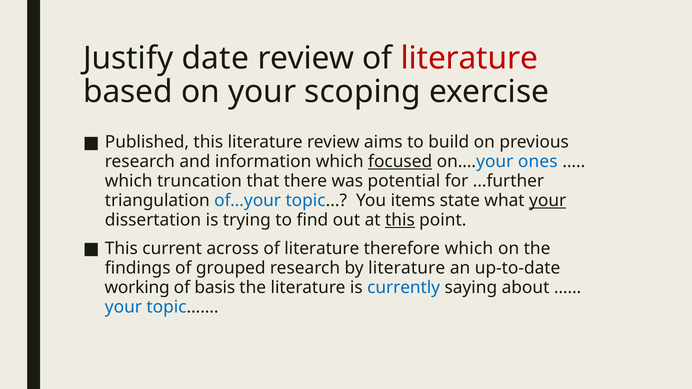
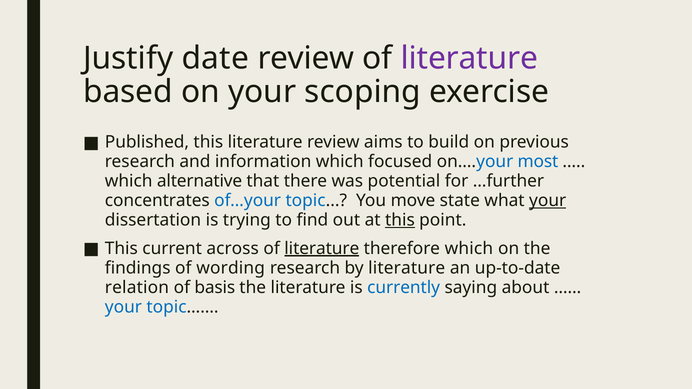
literature colour: red -> purple (469, 58)
focused underline: present -> none (400, 162)
ones: ones -> most (538, 162)
truncation: truncation -> alternative (200, 181)
triangulation: triangulation -> concentrates (157, 201)
items: items -> move (413, 201)
literature underline: none -> present (322, 248)
grouped: grouped -> wording (231, 268)
working: working -> relation (137, 288)
